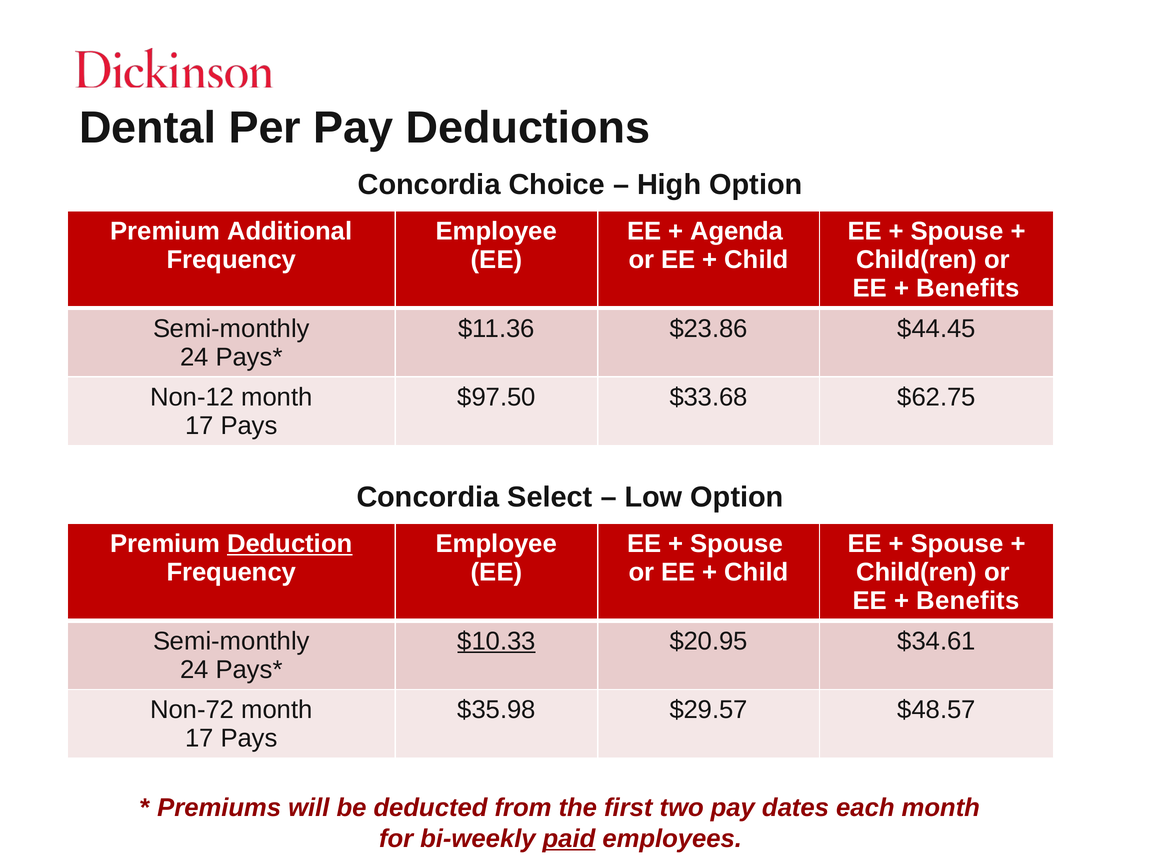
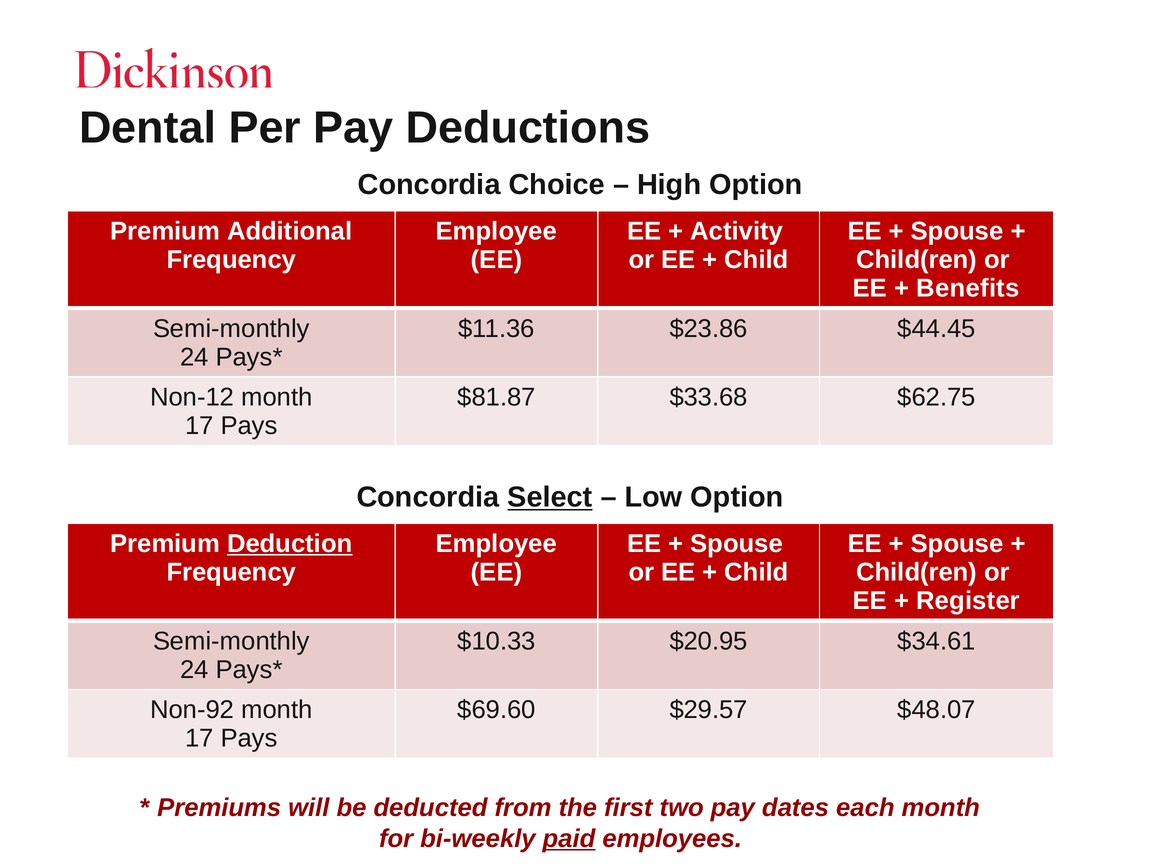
Agenda: Agenda -> Activity (737, 231)
$97.50: $97.50 -> $81.87 (497, 397)
Select underline: none -> present (550, 497)
Benefits: Benefits -> Register (968, 601)
$10.33 underline: present -> none (497, 641)
Non-72: Non-72 -> Non-92 (192, 710)
$35.98: $35.98 -> $69.60 (497, 710)
$48.57: $48.57 -> $48.07 (937, 710)
